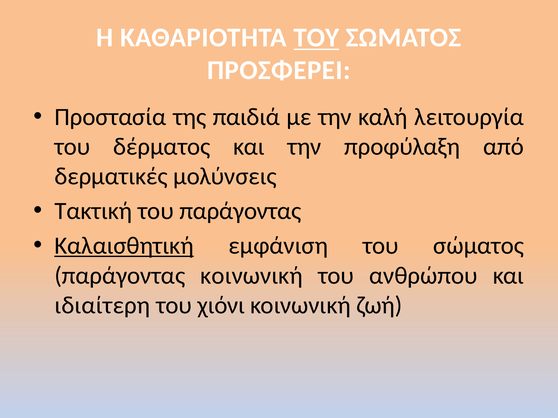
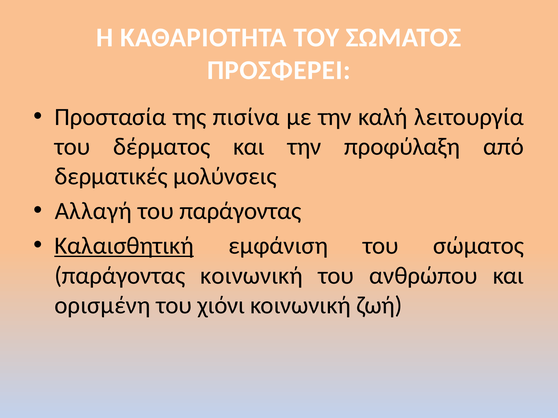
ΤΟΥ underline: present -> none (316, 38)
παιδιά: παιδιά -> πισίνα (246, 117)
Τακτική: Τακτική -> Αλλαγή (93, 211)
ιδιαίτερη: ιδιαίτερη -> ορισμένη (102, 306)
